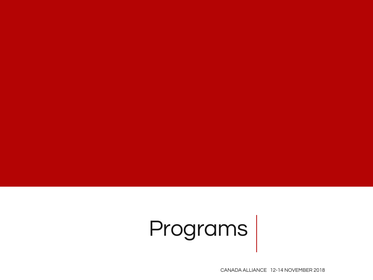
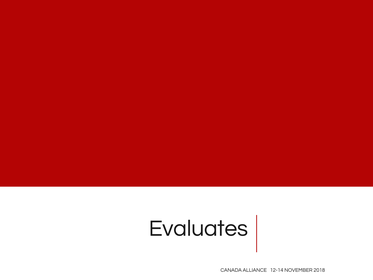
Programs: Programs -> Evaluates (198, 228)
